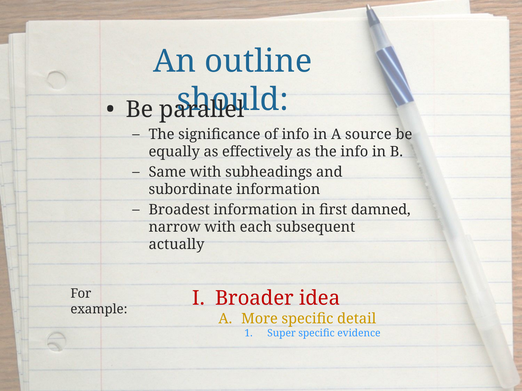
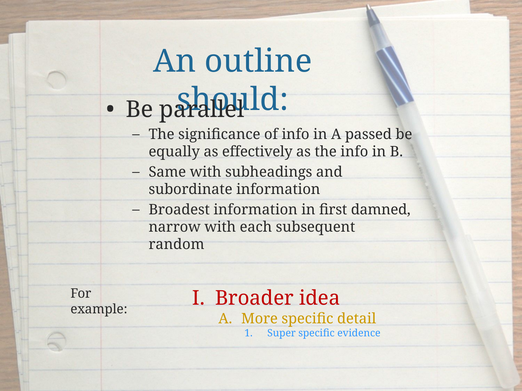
source: source -> passed (368, 134)
actually: actually -> random (176, 245)
